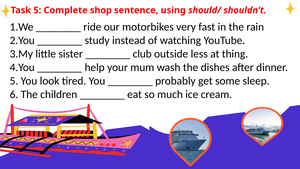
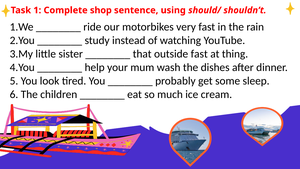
Task 5: 5 -> 1 (37, 10)
club: club -> that (142, 54)
outside less: less -> fast (199, 54)
